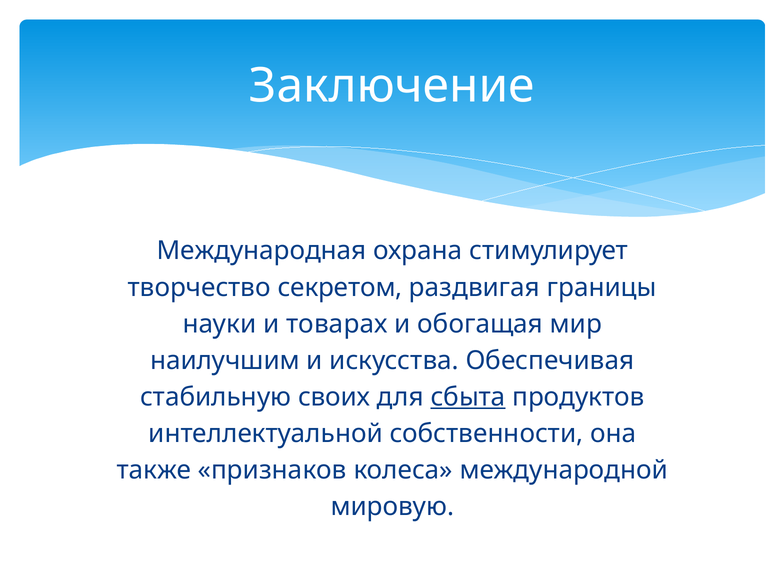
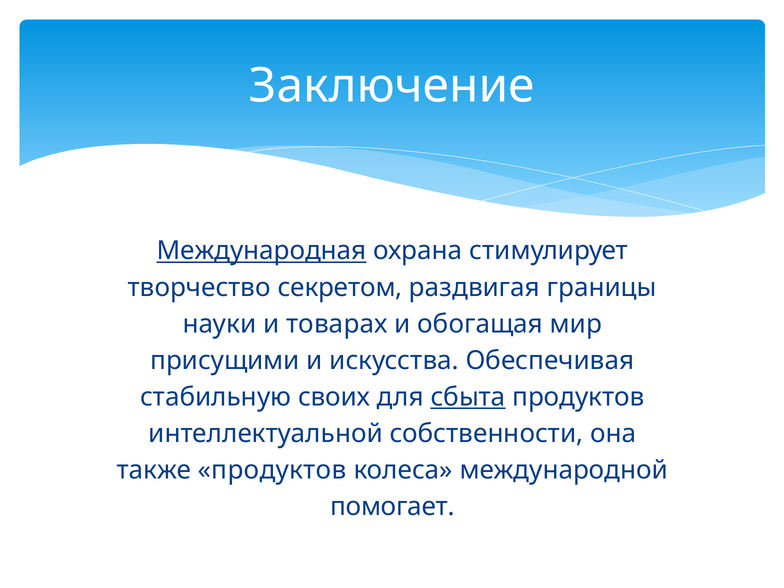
Международная underline: none -> present (261, 251)
наилучшим: наилучшим -> присущими (225, 361)
также признаков: признаков -> продуктов (272, 470)
мировую: мировую -> помогает (393, 507)
